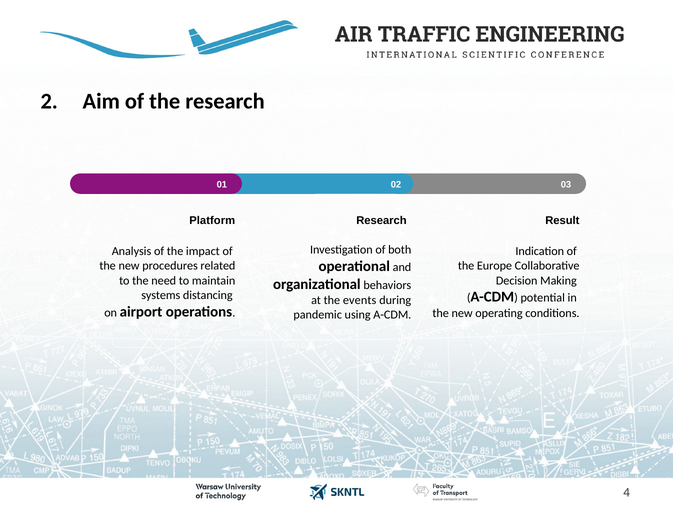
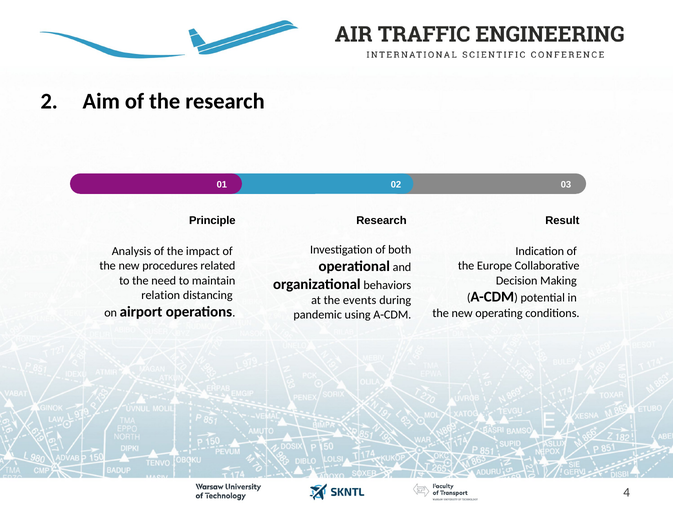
Platform: Platform -> Principle (212, 220)
systems: systems -> relation (161, 295)
